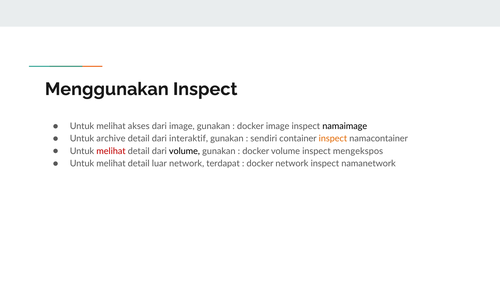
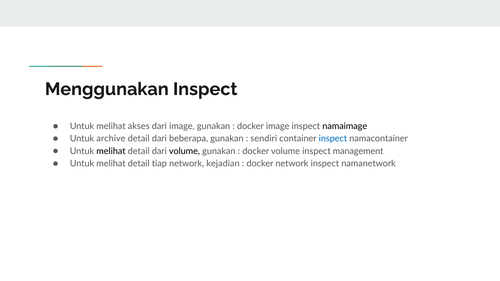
interaktif: interaktif -> beberapa (189, 139)
inspect colour: orange -> blue (333, 139)
melihat colour: red -> black (111, 151)
mengekspos: mengekspos -> management (358, 151)
luar: luar -> tiap (159, 164)
terdapat: terdapat -> kejadian (223, 164)
